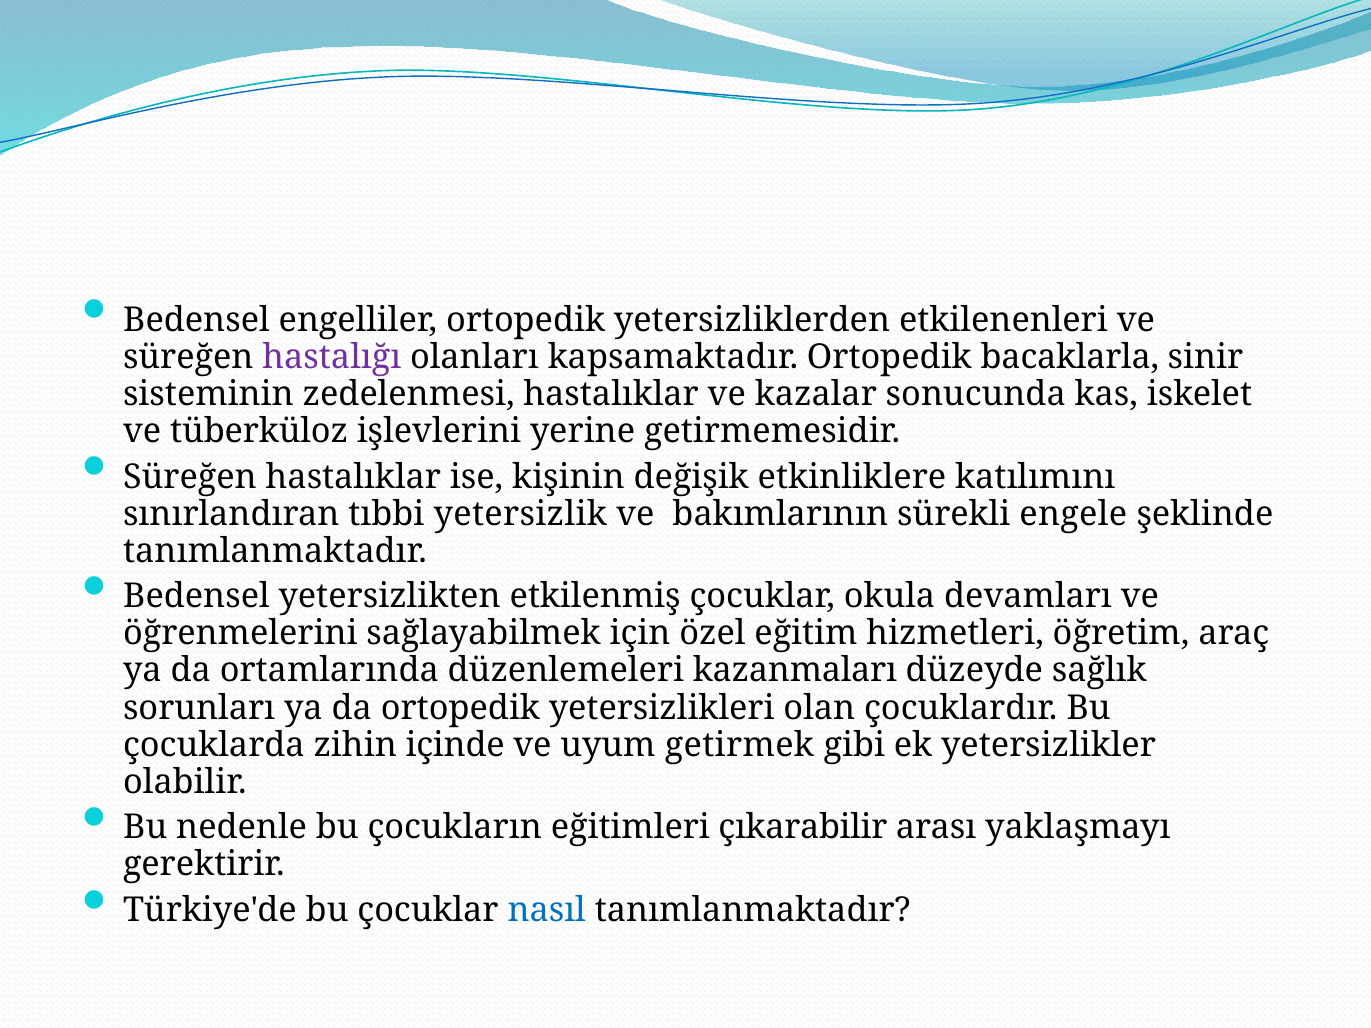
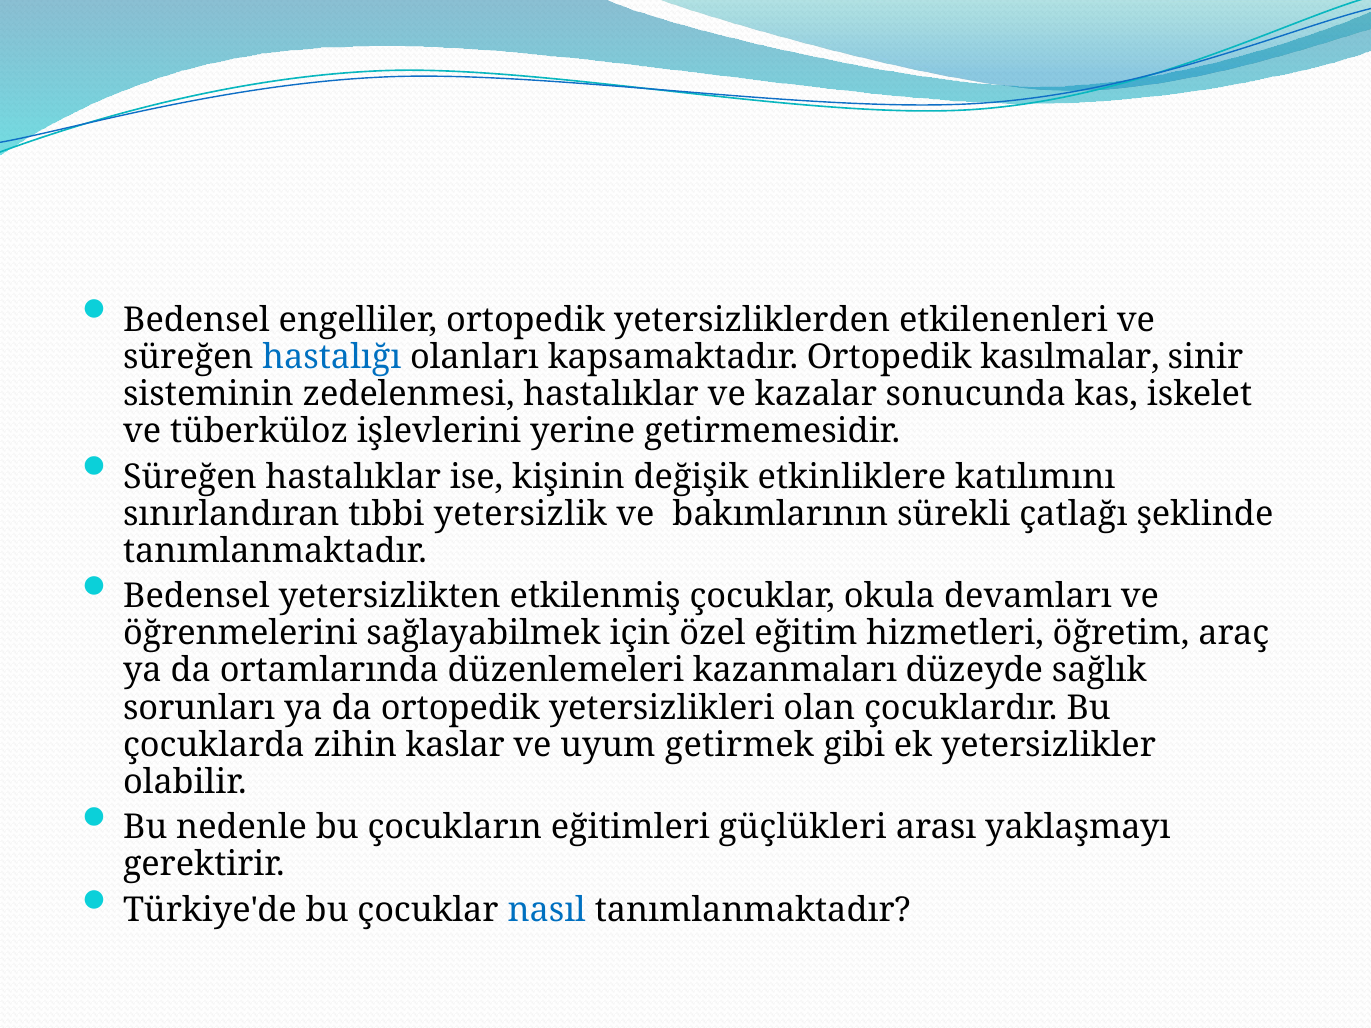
hastalığı colour: purple -> blue (332, 357)
bacaklarla: bacaklarla -> kasılmalar (1070, 357)
engele: engele -> çatlağı (1073, 514)
içinde: içinde -> kaslar (455, 745)
çıkarabilir: çıkarabilir -> güçlükleri (803, 828)
